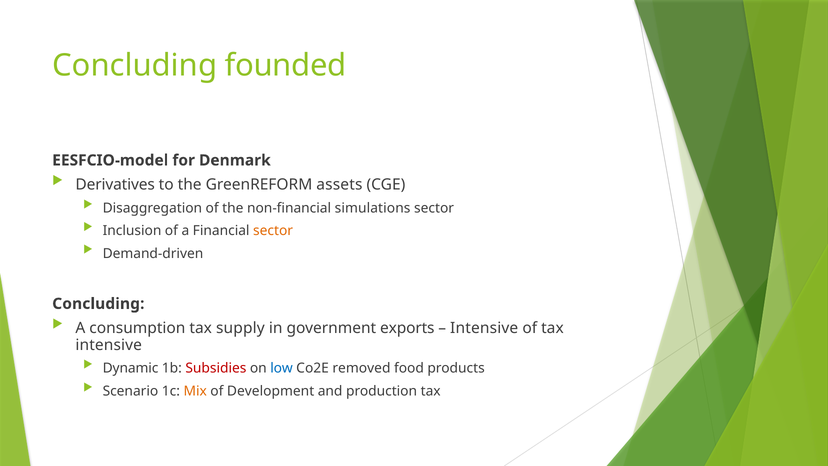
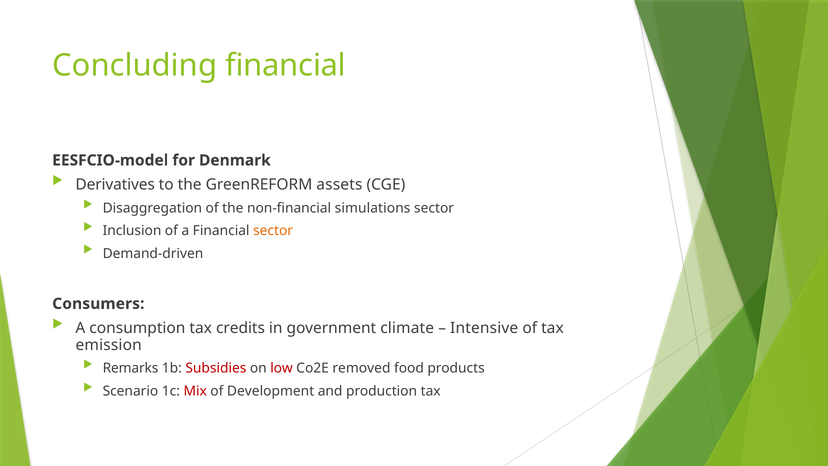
Concluding founded: founded -> financial (286, 65)
Concluding: Concluding -> Consumers (98, 304)
supply: supply -> credits (241, 328)
exports: exports -> climate (407, 328)
intensive: intensive -> emission (109, 345)
Dynamic: Dynamic -> Remarks (131, 368)
low colour: blue -> red (282, 368)
Mix colour: orange -> red (195, 391)
